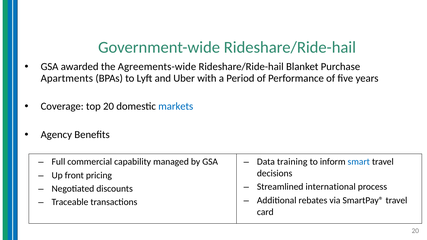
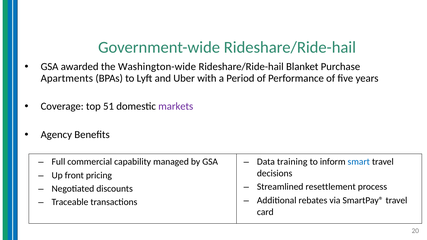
Agreements-wide: Agreements-wide -> Washington-wide (157, 67)
top 20: 20 -> 51 (109, 107)
markets colour: blue -> purple (176, 107)
international: international -> resettlement (331, 187)
